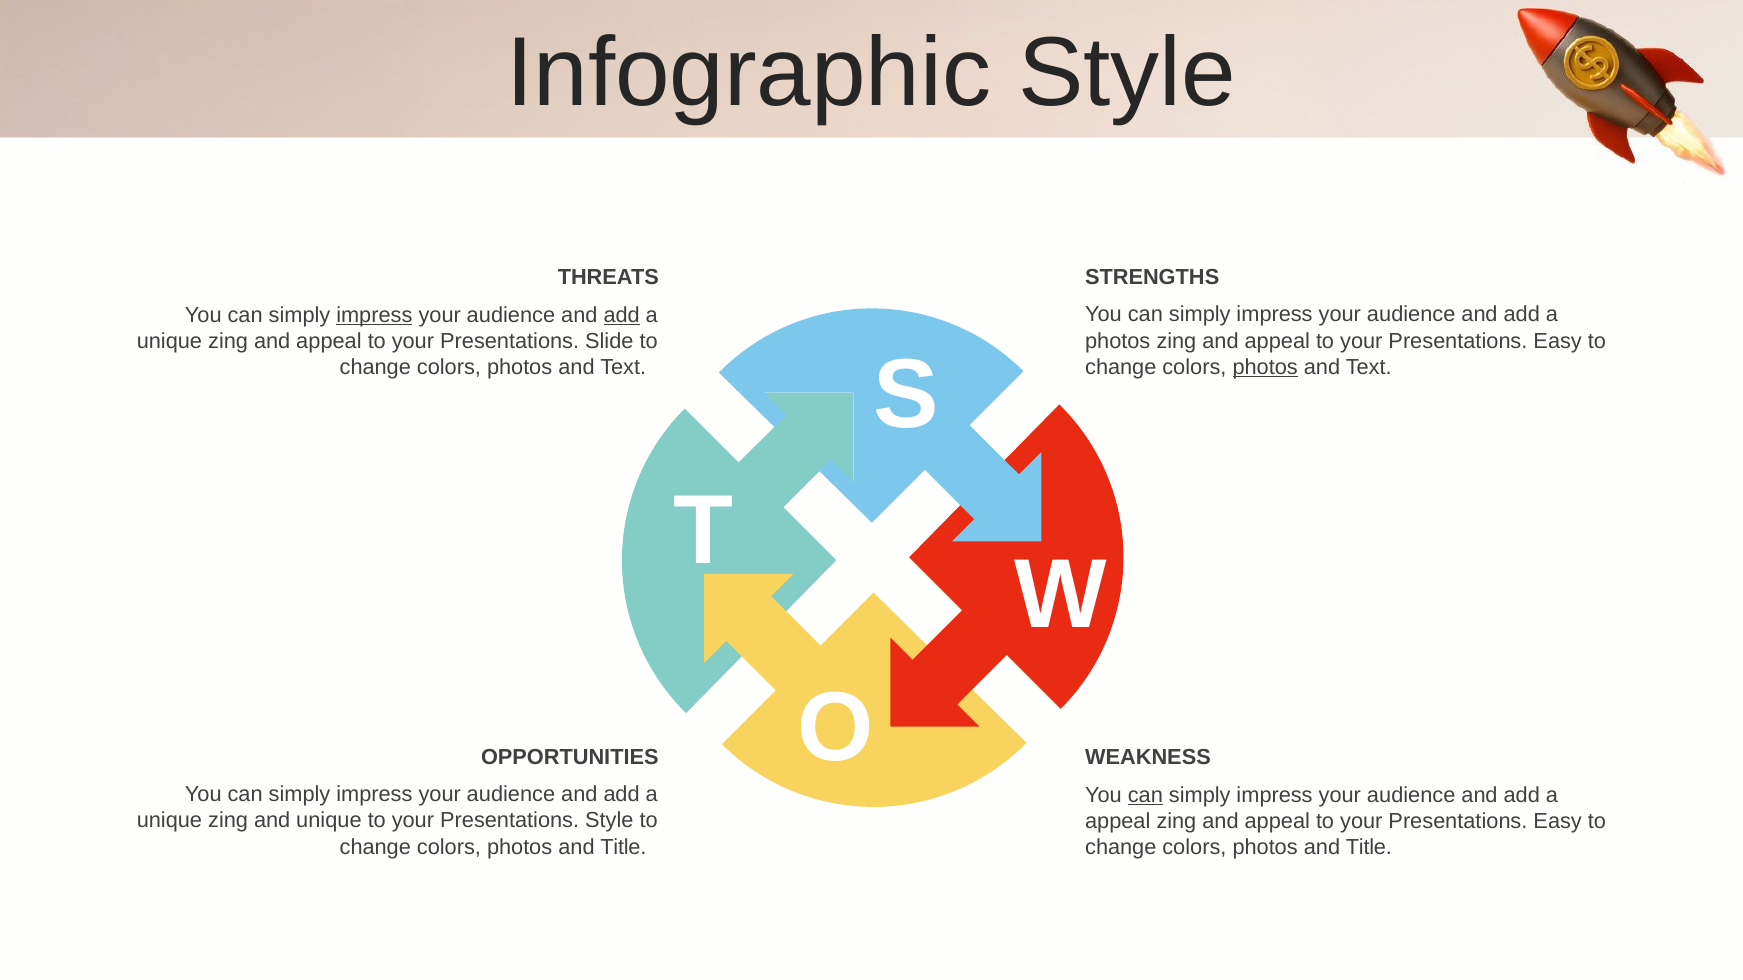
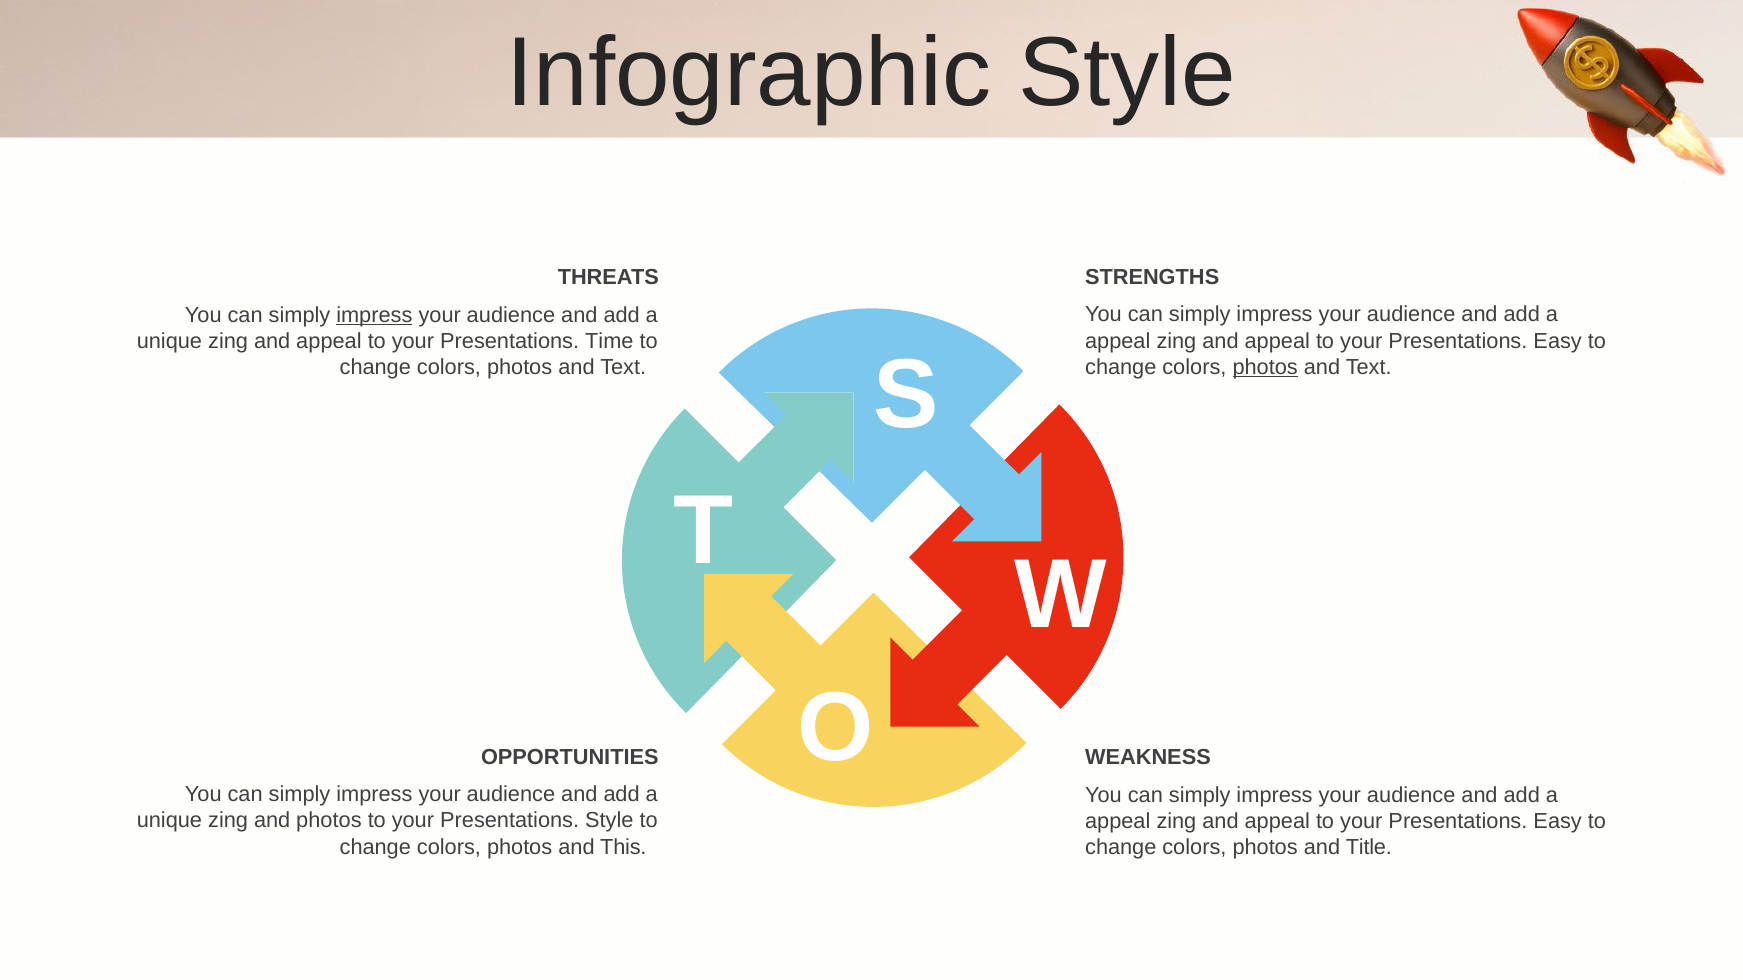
add underline: present -> none (622, 316)
photos: photos -> appeal (1118, 341)
Slide: Slide -> Time (609, 342)
can underline: present -> none (1145, 795)
and unique: unique -> photos (329, 821)
Title: Title -> This (623, 847)
